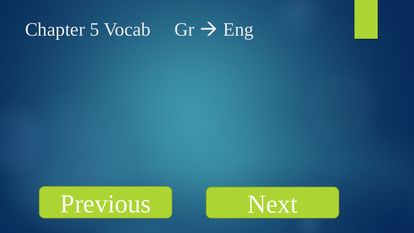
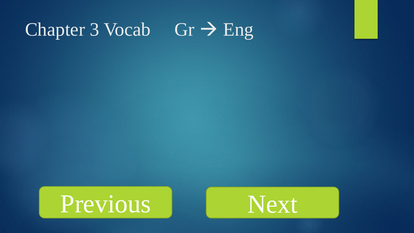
5: 5 -> 3 (95, 30)
